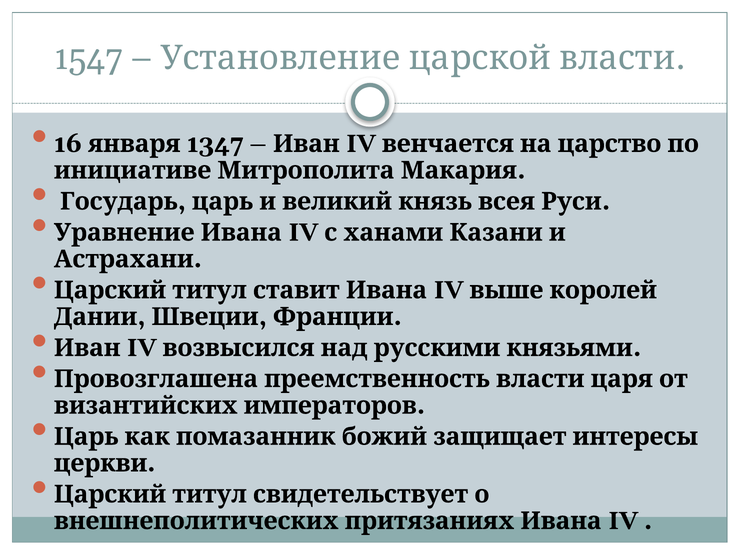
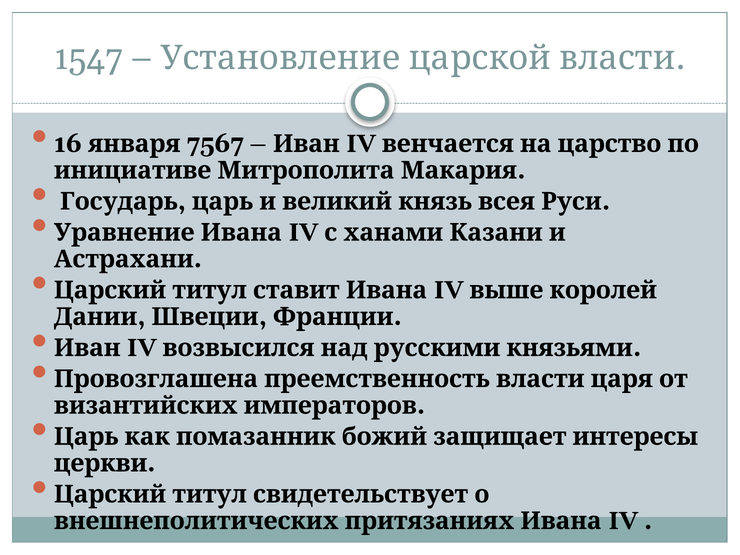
1347: 1347 -> 7567 (215, 144)
